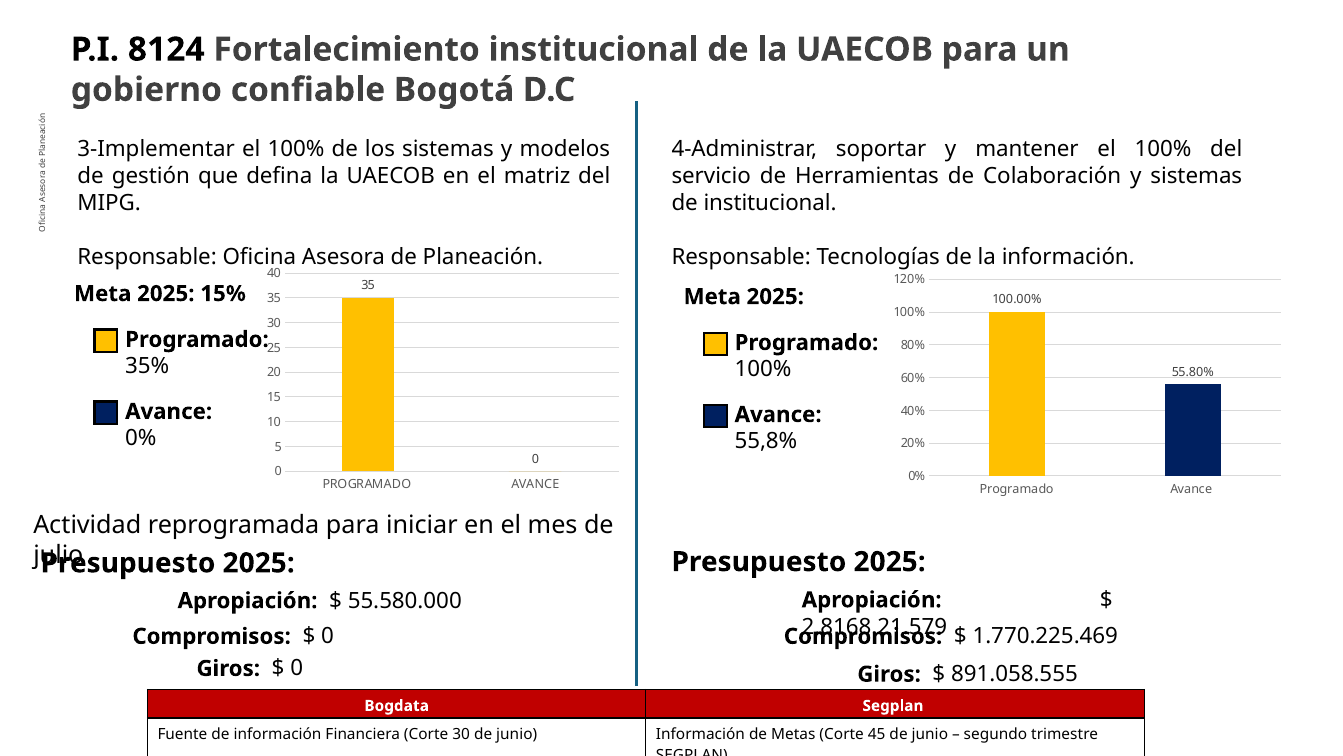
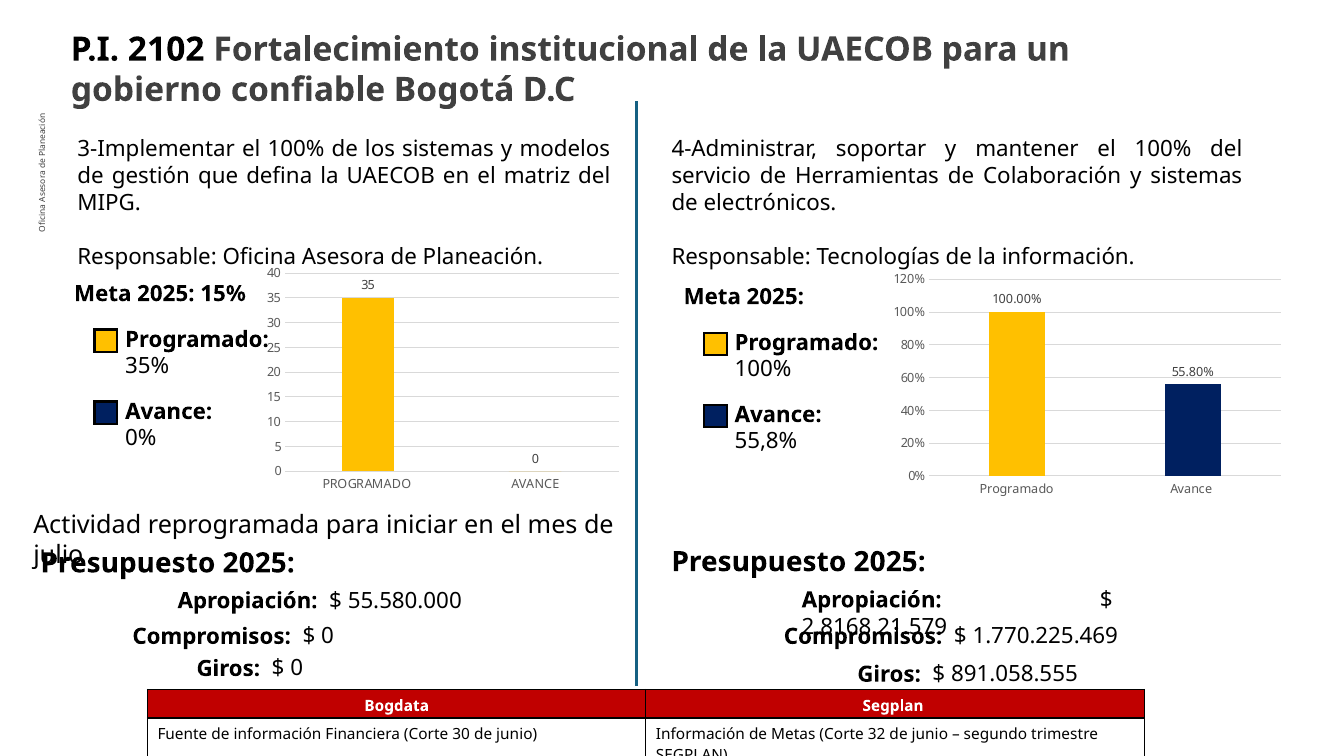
8124: 8124 -> 2102 (166, 49)
de institucional: institucional -> electrónicos (770, 203)
45: 45 -> 32 (877, 734)
